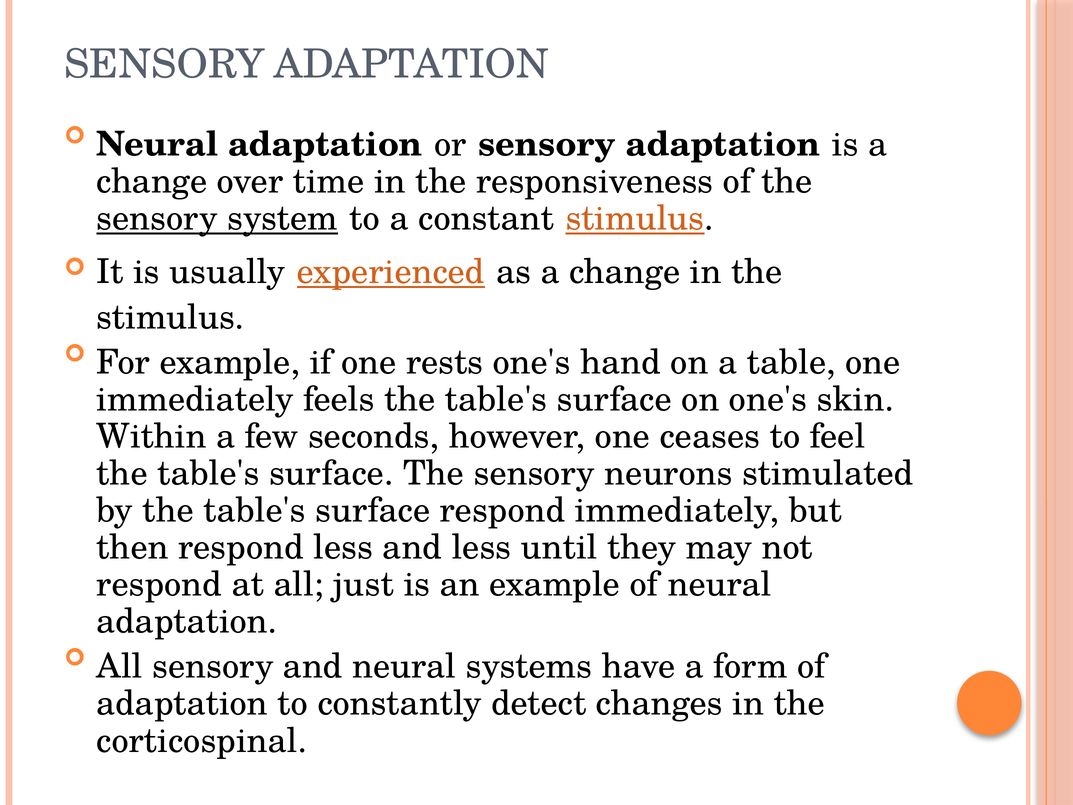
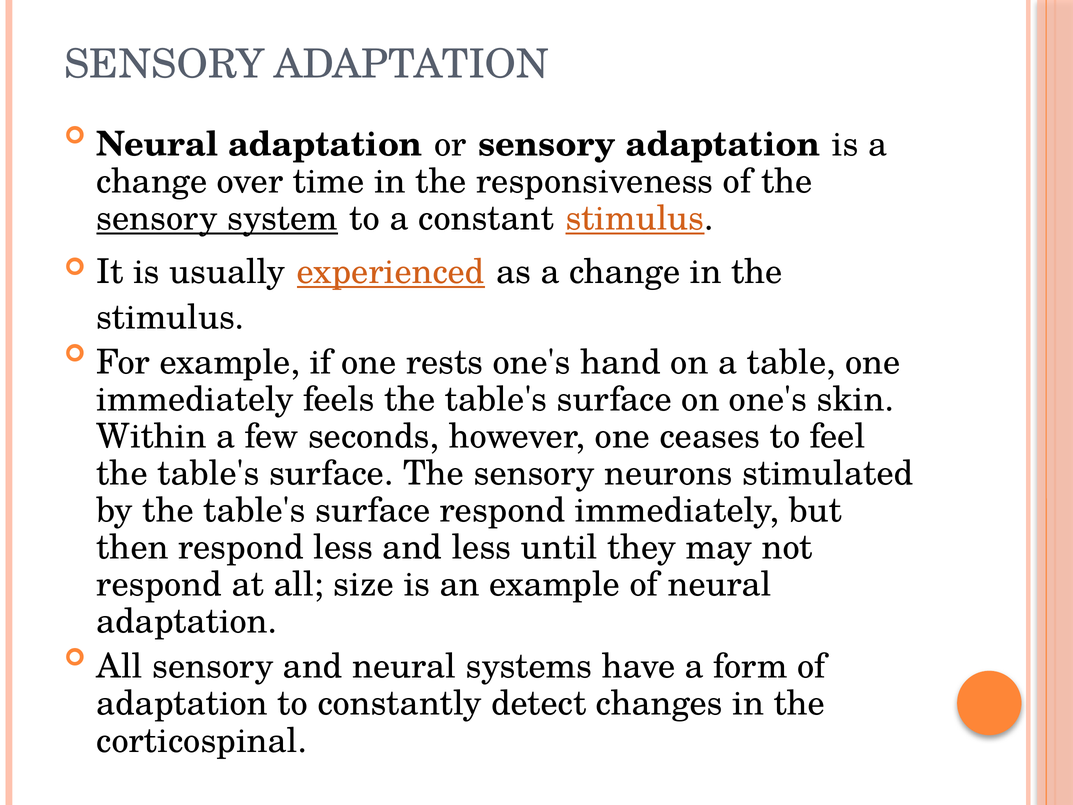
just: just -> size (364, 584)
